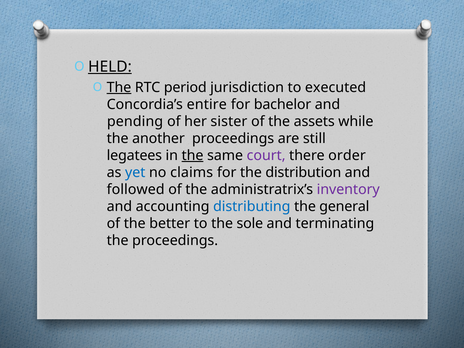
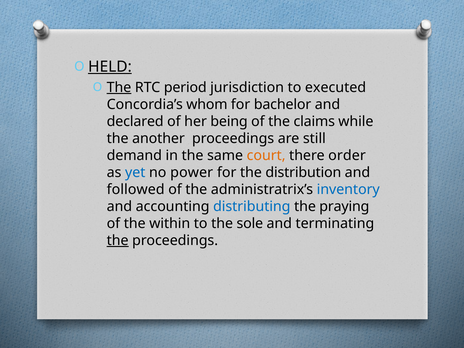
entire: entire -> whom (207, 104)
pending: pending -> declared (135, 121)
sister: sister -> being (229, 121)
assets: assets -> claims (314, 121)
legatees: legatees -> demand (134, 155)
the underline: present -> none (193, 155)
court colour: purple -> orange (266, 155)
claims: claims -> power (192, 172)
inventory colour: purple -> blue (348, 189)
general: general -> praying (344, 206)
better: better -> within (170, 223)
the underline: none -> present (118, 240)
